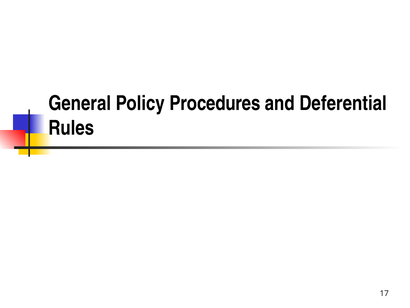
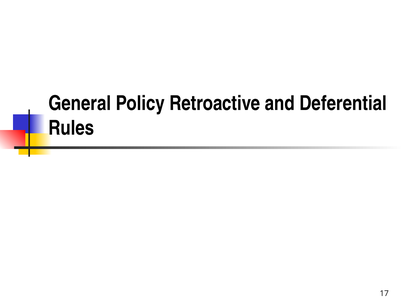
Procedures: Procedures -> Retroactive (215, 103)
